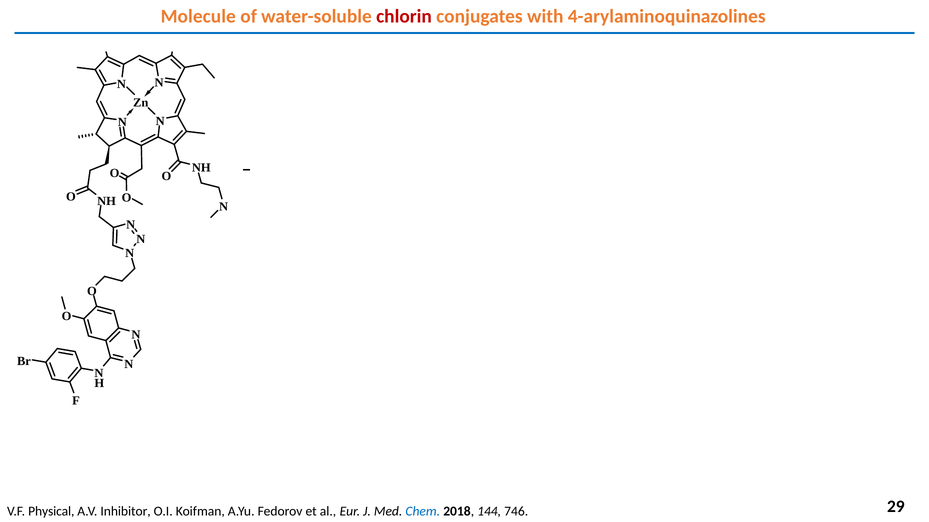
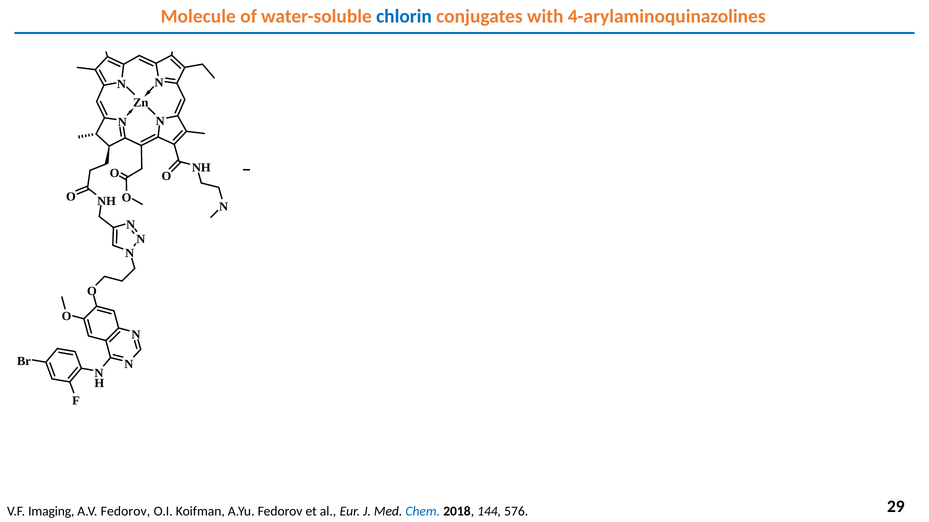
chlorin colour: red -> blue (404, 16)
Physical: Physical -> Imaging (51, 512)
A.V Inhibitor: Inhibitor -> Fedorov (125, 512)
746: 746 -> 576 (516, 512)
